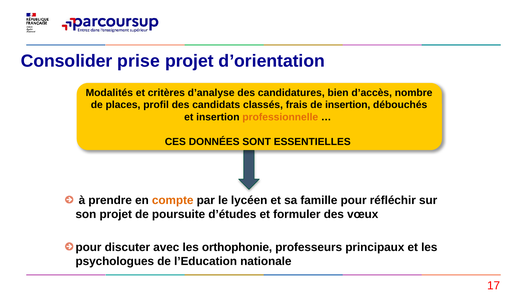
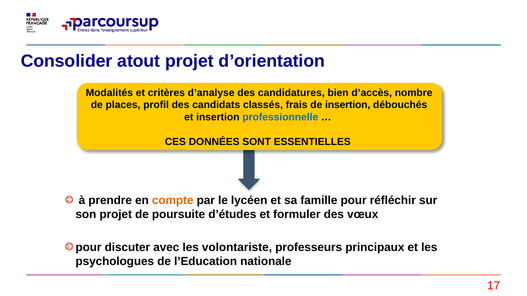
prise: prise -> atout (139, 61)
professionnelle colour: orange -> blue (280, 117)
orthophonie: orthophonie -> volontariste (237, 248)
